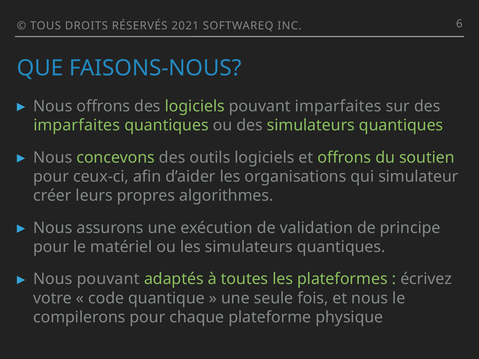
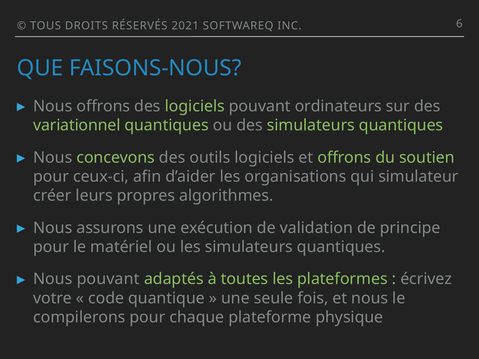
pouvant imparfaites: imparfaites -> ordinateurs (338, 106)
imparfaites: imparfaites -> variationnel (77, 125)
